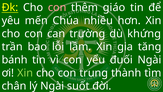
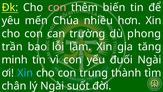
giáo: giáo -> biến (114, 7)
khứng: khứng -> phong (144, 34)
bánh: bánh -> minh (15, 60)
Xin colour: light green -> light blue (25, 73)
